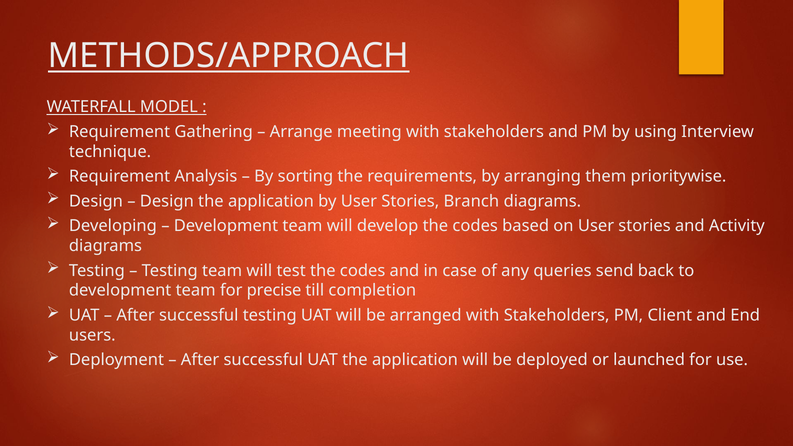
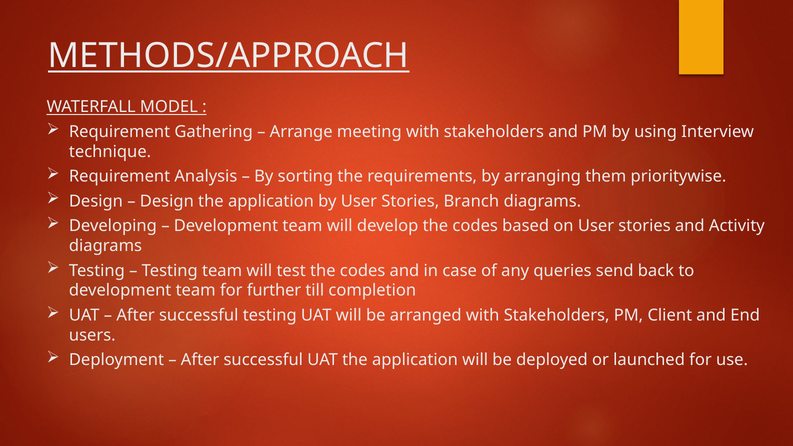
precise: precise -> further (274, 290)
